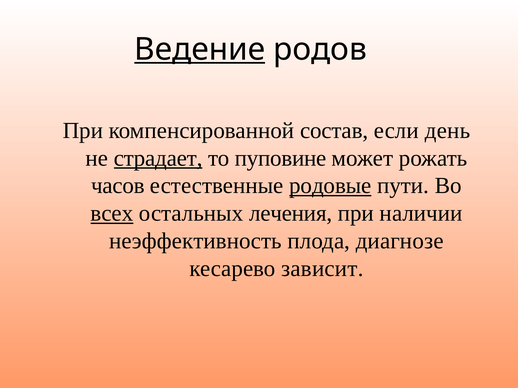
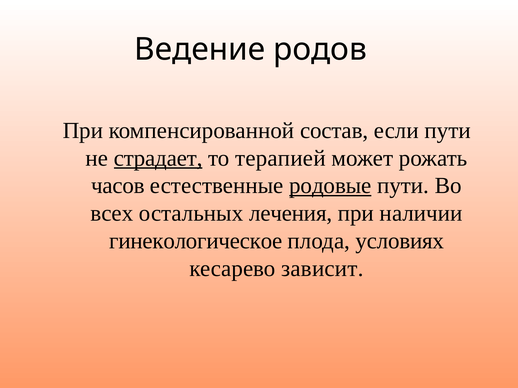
Ведение underline: present -> none (200, 49)
если день: день -> пути (448, 131)
пуповине: пуповине -> терапией (280, 158)
всех underline: present -> none (112, 214)
неэффективность: неэффективность -> гинекологическое (196, 241)
диагнозе: диагнозе -> условиях (400, 241)
